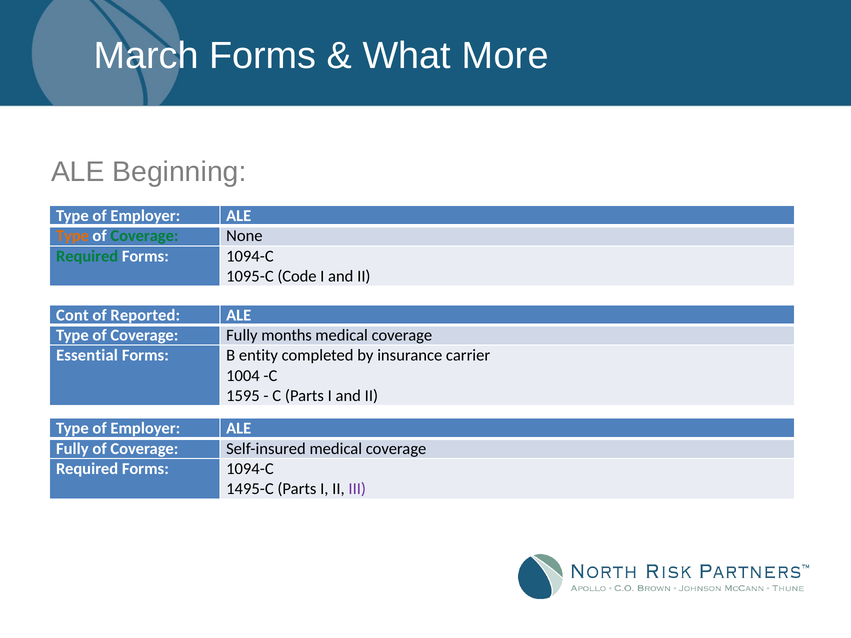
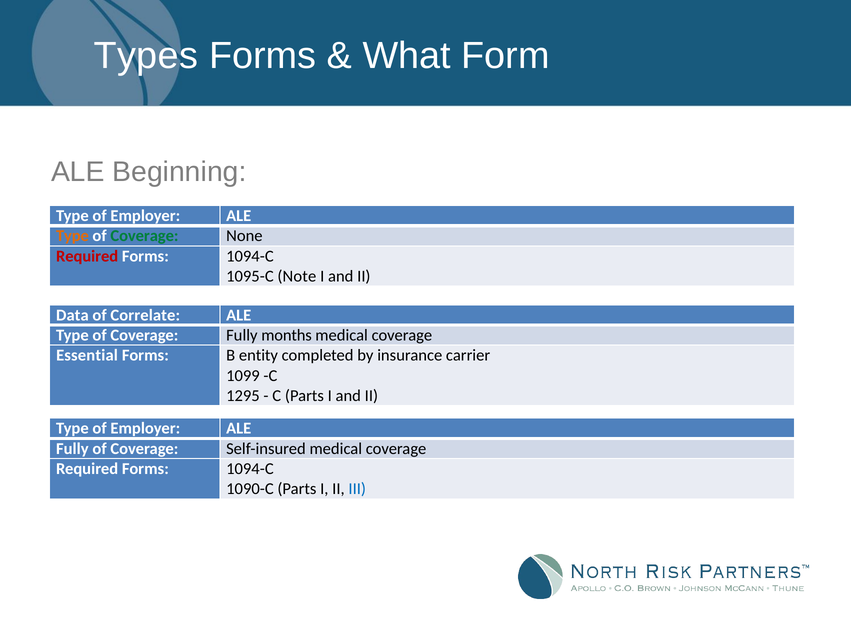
March: March -> Types (146, 56)
More: More -> Form (505, 56)
Required colour: green -> red (87, 256)
Code: Code -> Note (297, 276)
Cont: Cont -> Data (72, 315)
Reported: Reported -> Correlate (145, 315)
1004: 1004 -> 1099 (243, 376)
1595: 1595 -> 1295 (243, 396)
1495-C: 1495-C -> 1090-C (250, 489)
III colour: purple -> blue (357, 489)
